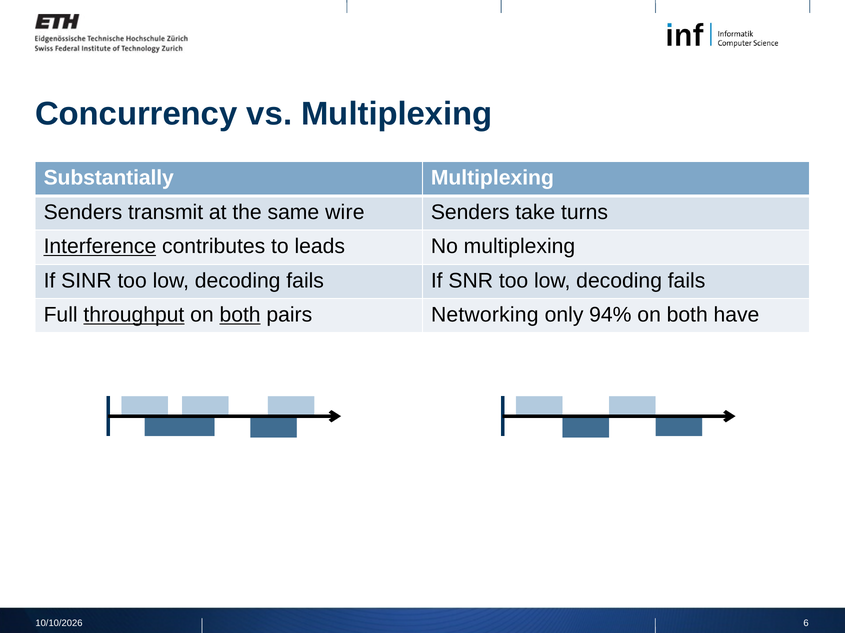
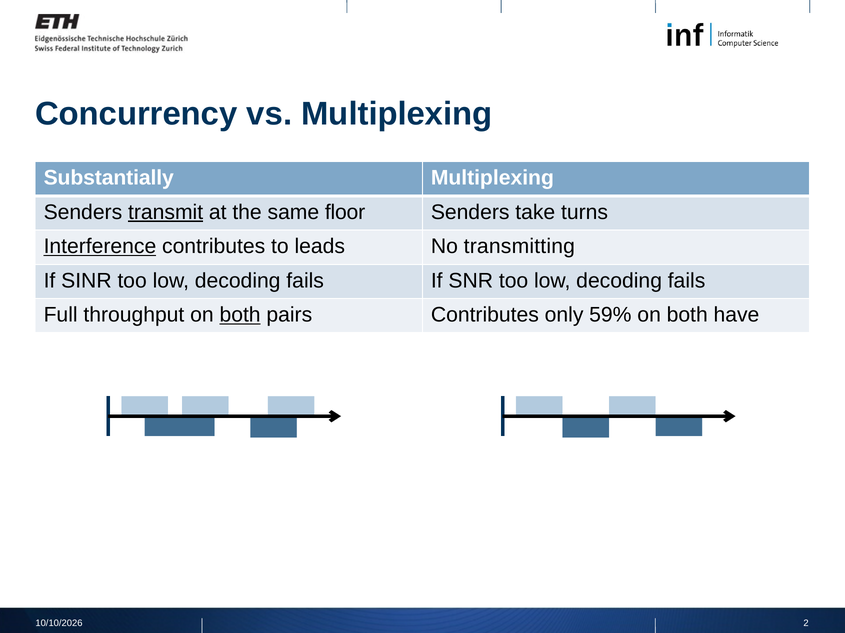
transmit underline: none -> present (166, 212)
wire: wire -> floor (345, 212)
No multiplexing: multiplexing -> transmitting (519, 247)
throughput underline: present -> none (134, 315)
pairs Networking: Networking -> Contributes (485, 315)
94%: 94% -> 59% (610, 315)
6: 6 -> 2 (806, 624)
